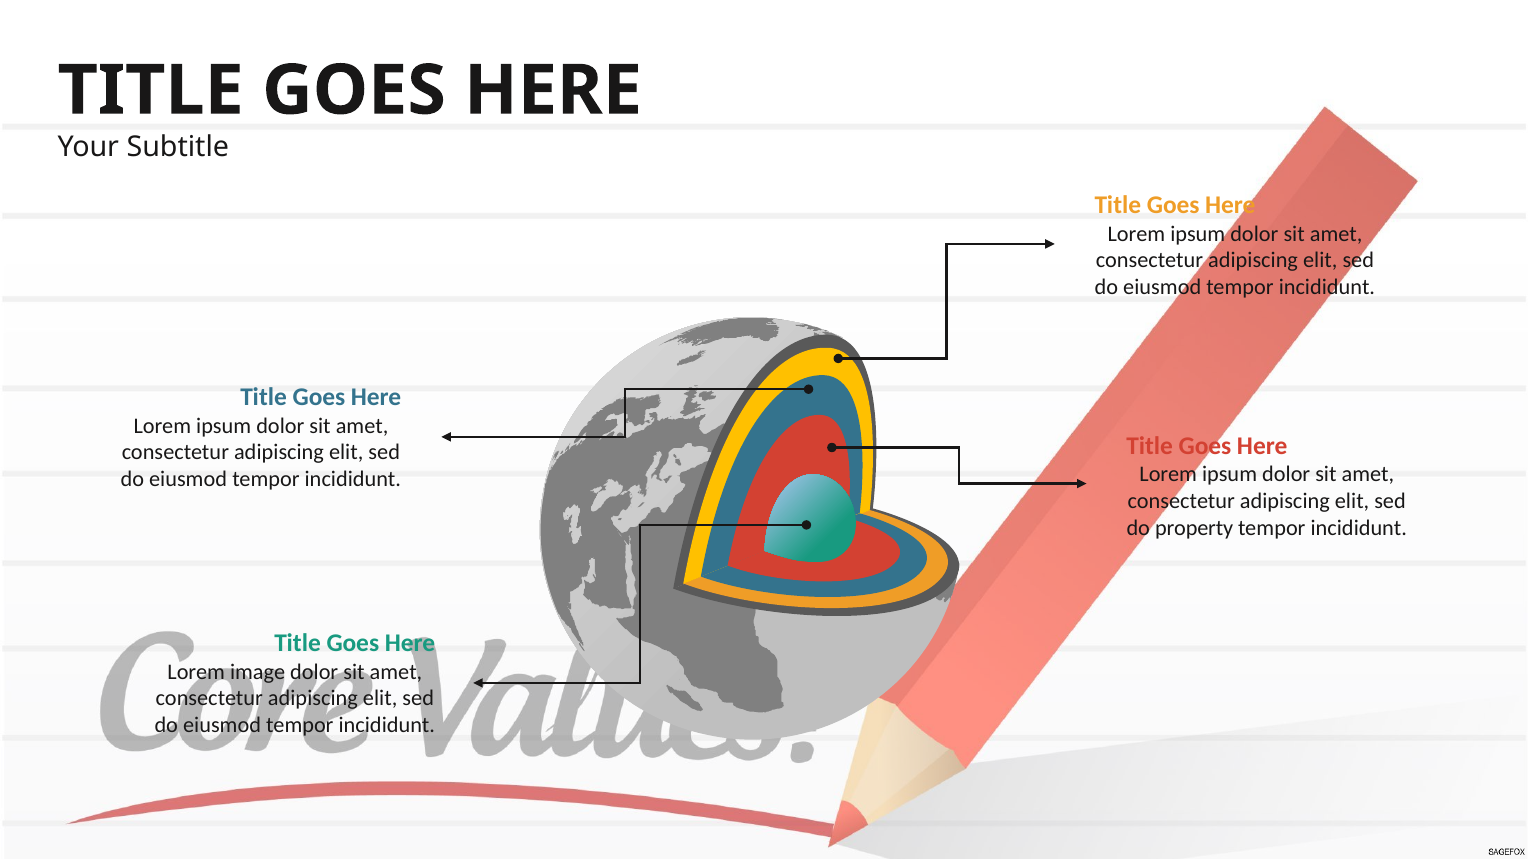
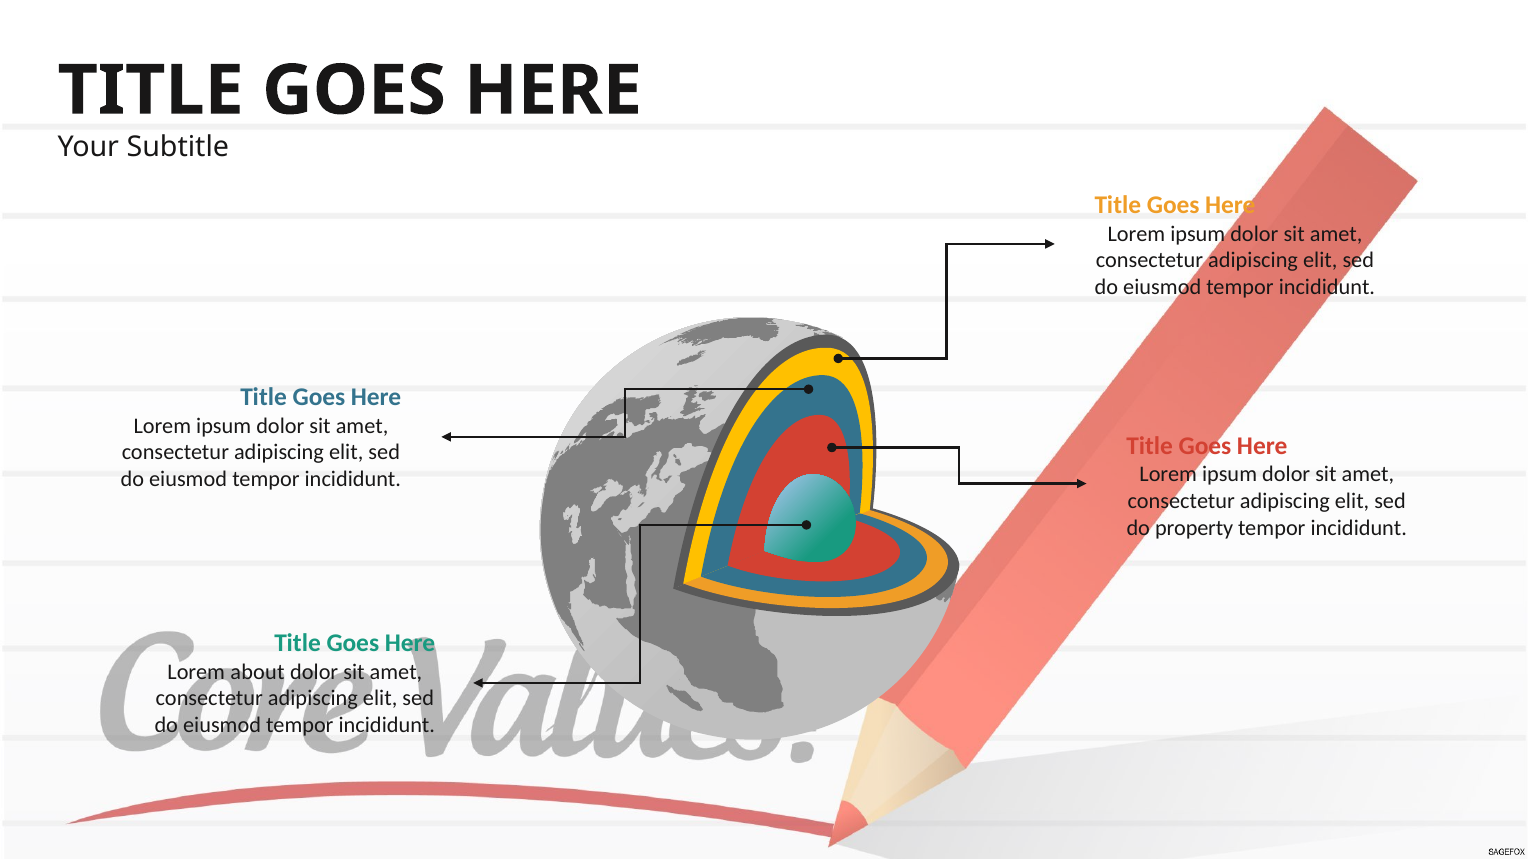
image: image -> about (257, 672)
